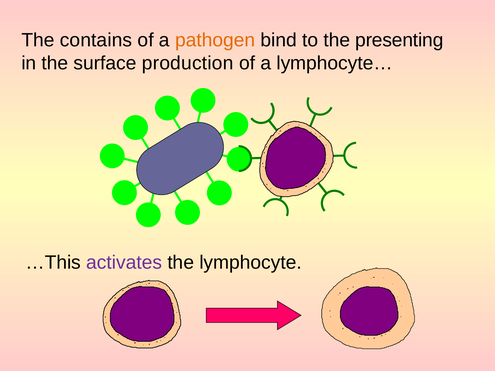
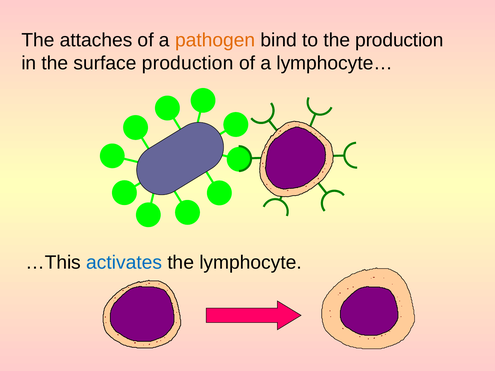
contains: contains -> attaches (96, 40)
the presenting: presenting -> production (399, 40)
activates colour: purple -> blue (124, 263)
